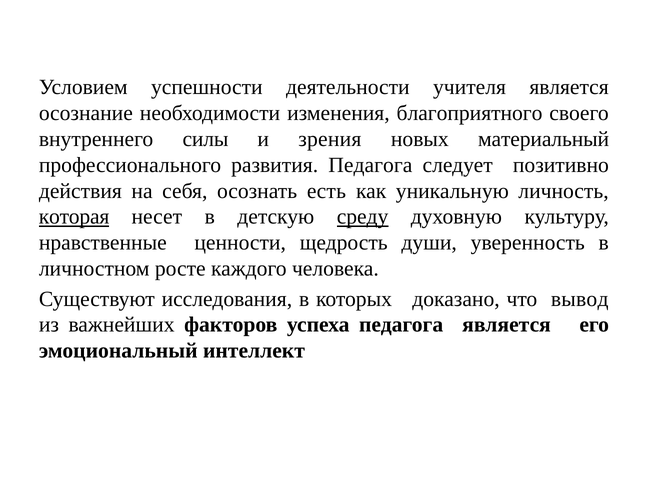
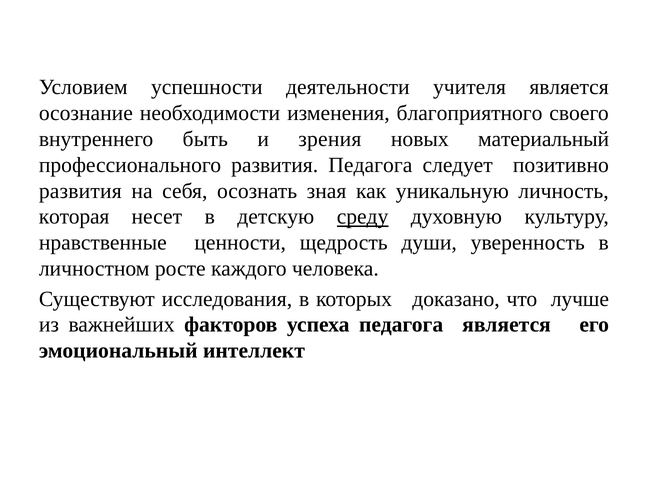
силы: силы -> быть (205, 139)
действия: действия -> развития (80, 191)
есть: есть -> зная (327, 191)
которая underline: present -> none (74, 217)
вывод: вывод -> лучше (580, 299)
